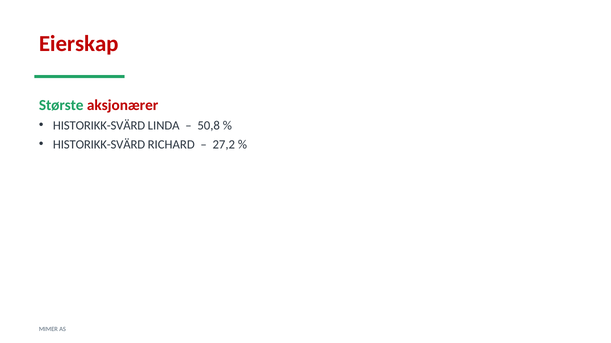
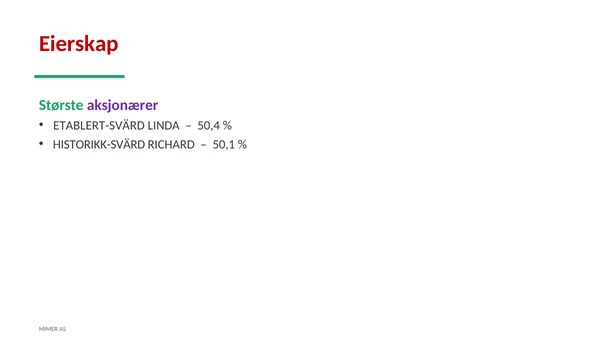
aksjonærer colour: red -> purple (123, 105)
HISTORIKK-SVÄRD: HISTORIKK-SVÄRD -> ETABLERT-SVÄRD (99, 126)
50,8: 50,8 -> 50,4 (209, 126)
27,2: 27,2 -> 50,1 (224, 145)
